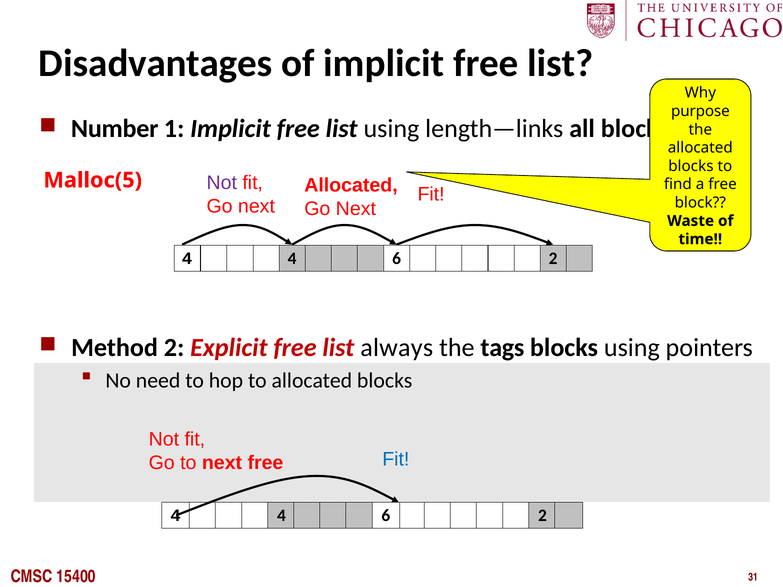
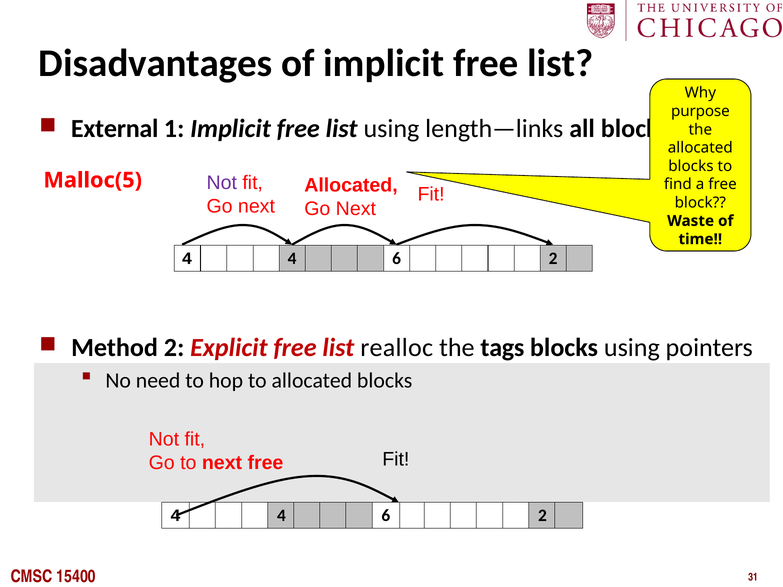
Number: Number -> External (115, 129)
always: always -> realloc (397, 348)
Fit colour: blue -> black (396, 460)
